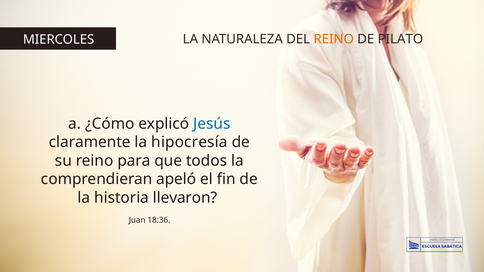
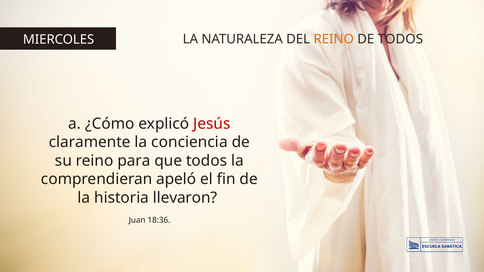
DE PILATO: PILATO -> TODOS (400, 39)
Jesús colour: blue -> red (212, 124)
hipocresía: hipocresía -> conciencia (189, 142)
